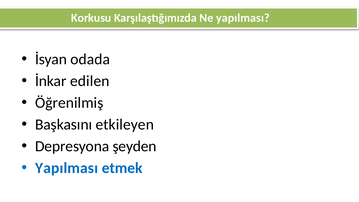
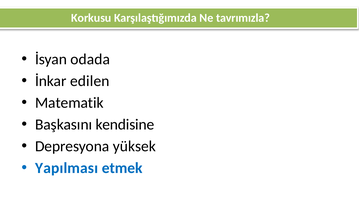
Ne yapılması: yapılması -> tavrımızla (243, 18)
Öğrenilmiş: Öğrenilmiş -> Matematik (69, 103)
etkileyen: etkileyen -> kendisine (125, 125)
şeyden: şeyden -> yüksek (134, 146)
